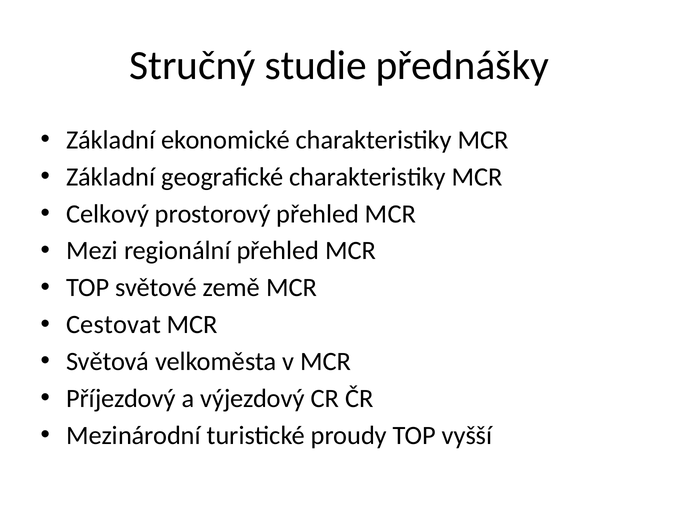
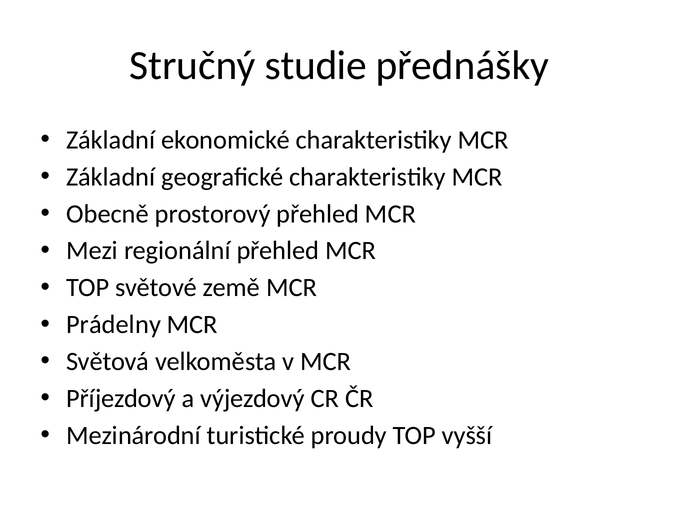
Celkový: Celkový -> Obecně (108, 214)
Cestovat: Cestovat -> Prádelny (114, 325)
